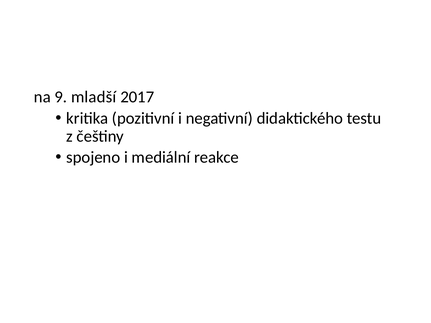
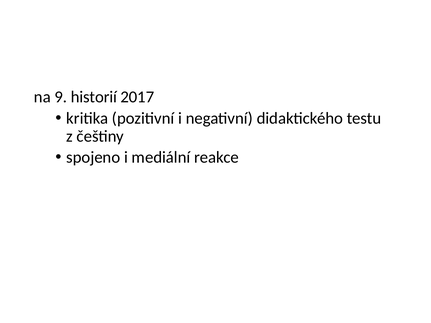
mladší: mladší -> historií (94, 97)
